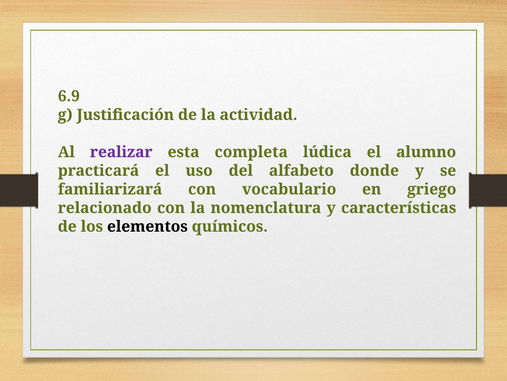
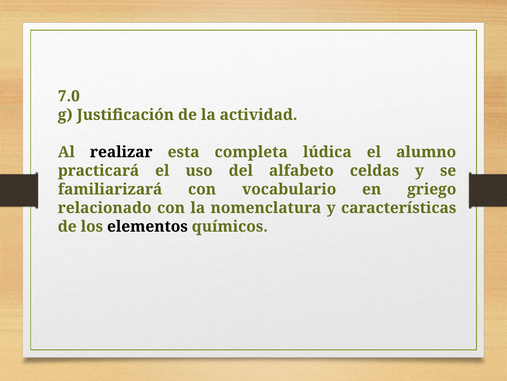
6.9: 6.9 -> 7.0 (69, 96)
realizar colour: purple -> black (121, 152)
donde: donde -> celdas (374, 170)
